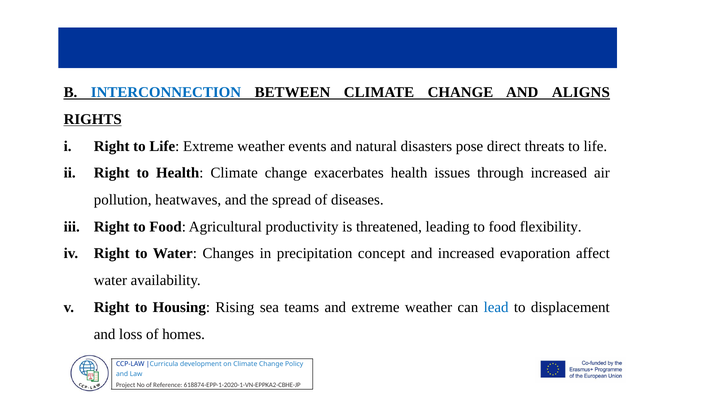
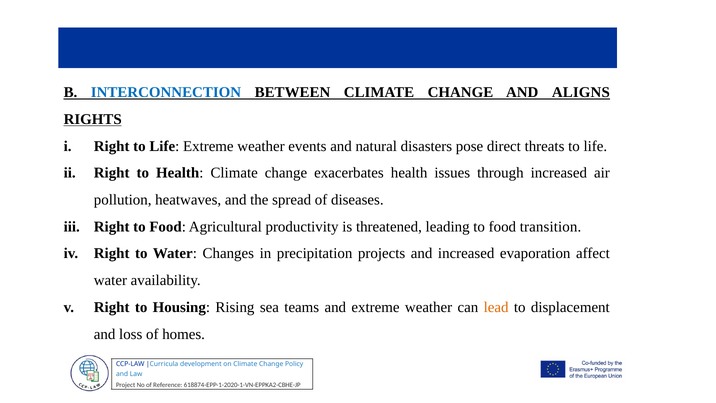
flexibility: flexibility -> transition (551, 227)
concept: concept -> projects (382, 253)
lead colour: blue -> orange (496, 307)
